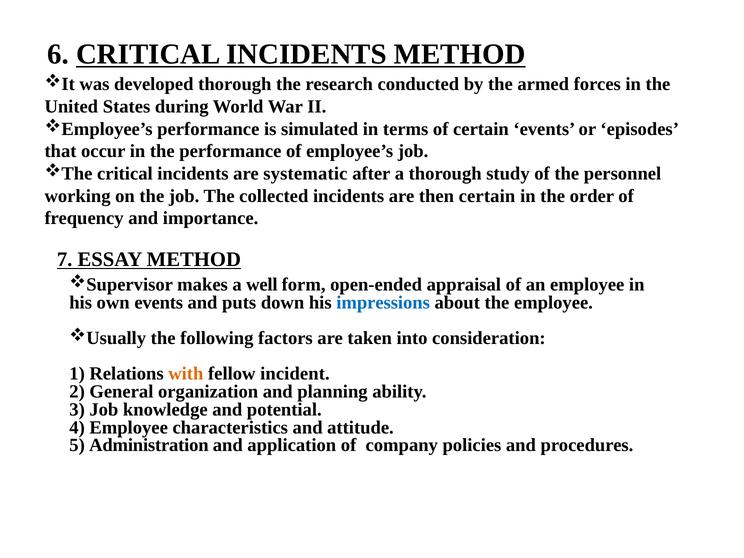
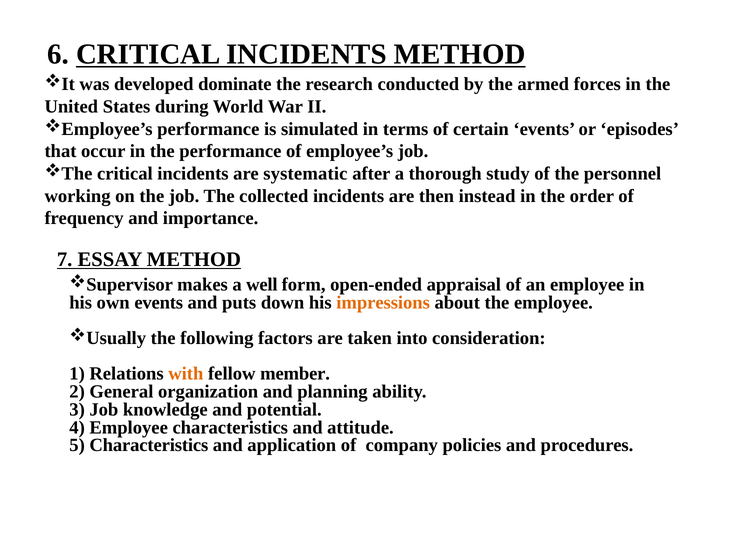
developed thorough: thorough -> dominate (235, 84)
then certain: certain -> instead (487, 196)
impressions colour: blue -> orange (383, 302)
incident: incident -> member (295, 374)
5 Administration: Administration -> Characteristics (149, 445)
